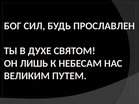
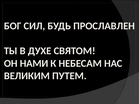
ЛИШЬ: ЛИШЬ -> НАМИ (34, 64)
